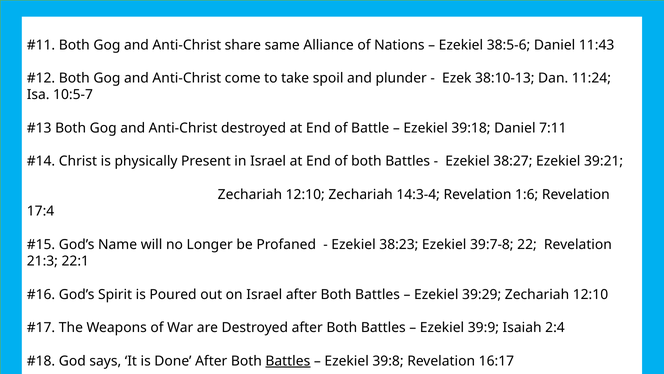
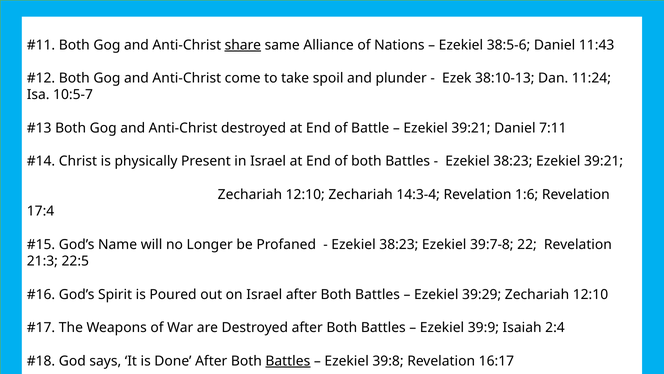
share underline: none -> present (243, 45)
39:18: 39:18 -> 39:21 (471, 128)
38:27: 38:27 -> 38:23 (513, 161)
22:1: 22:1 -> 22:5 (75, 261)
